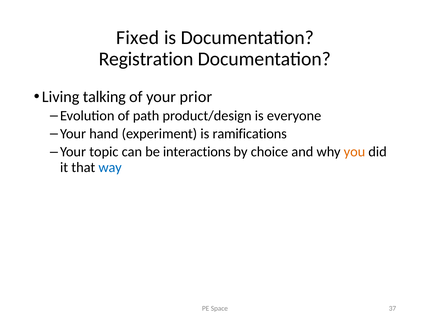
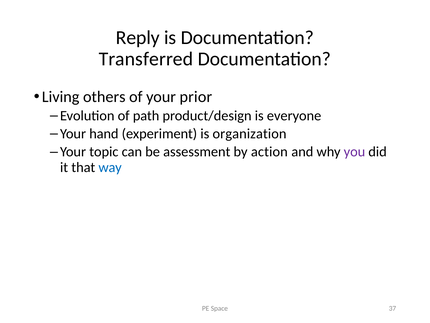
Fixed: Fixed -> Reply (138, 38)
Registration: Registration -> Transferred (146, 59)
talking: talking -> others (104, 97)
ramifications: ramifications -> organization (250, 134)
interactions: interactions -> assessment (197, 152)
choice: choice -> action (269, 152)
you colour: orange -> purple (354, 152)
